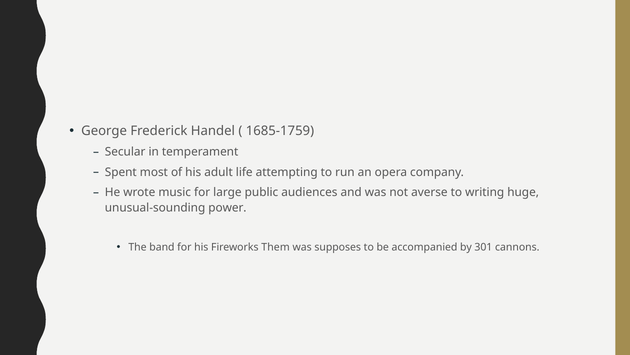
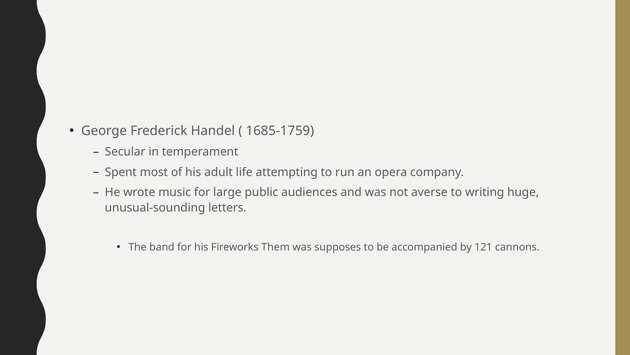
power: power -> letters (227, 208)
301: 301 -> 121 (483, 247)
